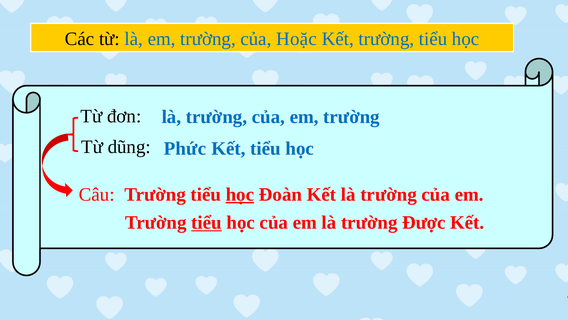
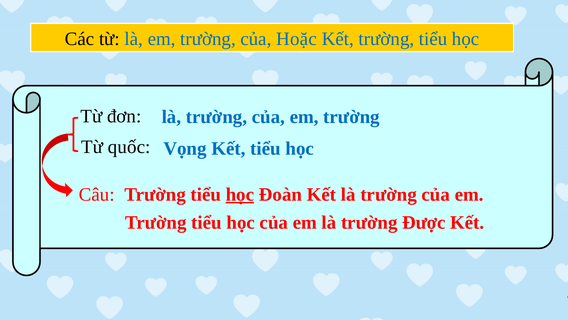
dũng: dũng -> quốc (129, 147)
Phức: Phức -> Vọng (185, 148)
tiểu underline: present -> none (207, 222)
